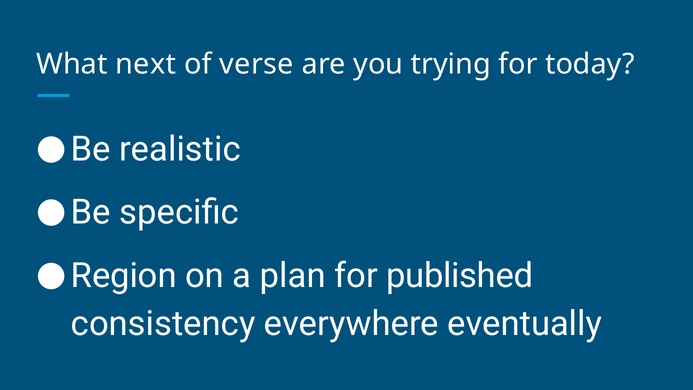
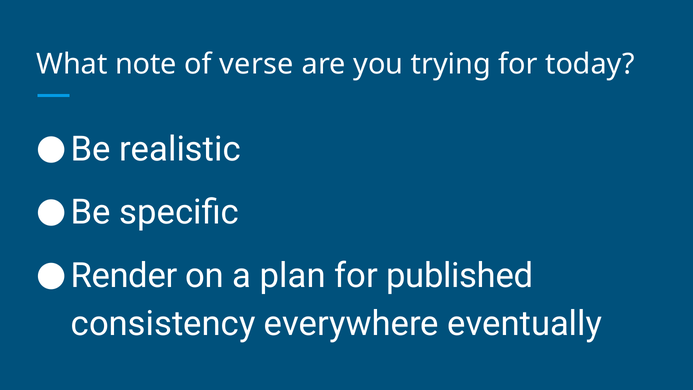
next: next -> note (146, 64)
Region: Region -> Render (124, 276)
